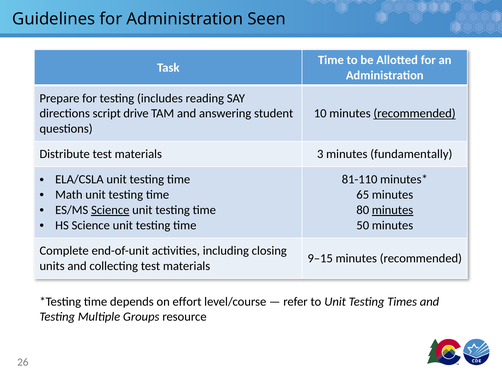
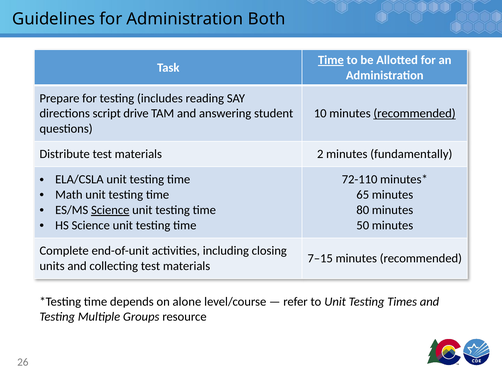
Seen: Seen -> Both (267, 19)
Time underline: none -> present (331, 60)
3: 3 -> 2 (320, 154)
81-110: 81-110 -> 72-110 (360, 180)
minutes underline: present -> none (393, 210)
9–15: 9–15 -> 7–15 (320, 259)
effort: effort -> alone (187, 302)
